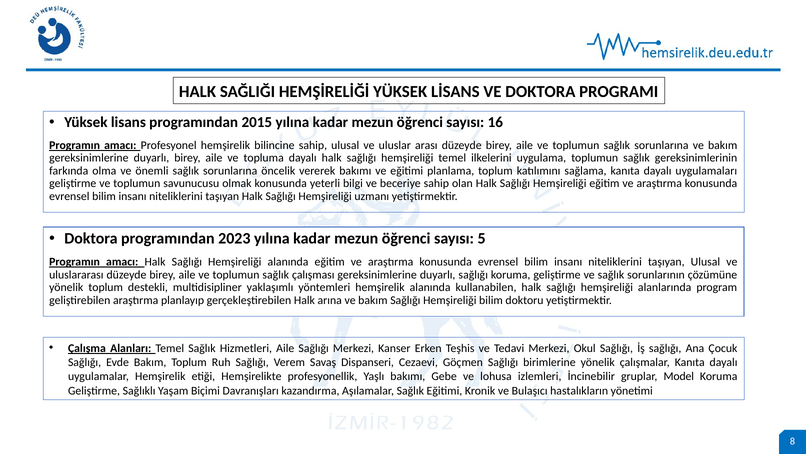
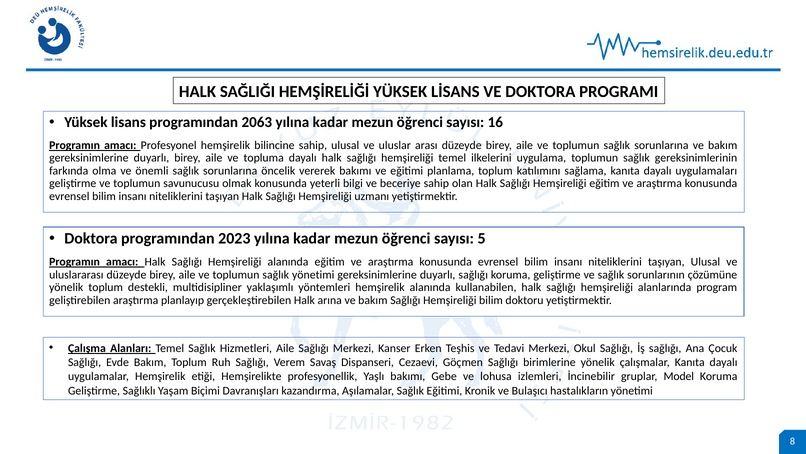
2015: 2015 -> 2063 (257, 122)
sağlık çalışması: çalışması -> yönetimi (313, 274)
